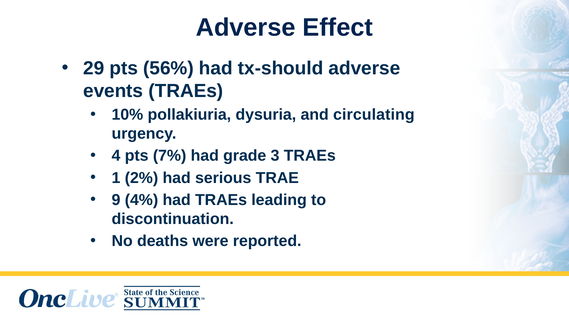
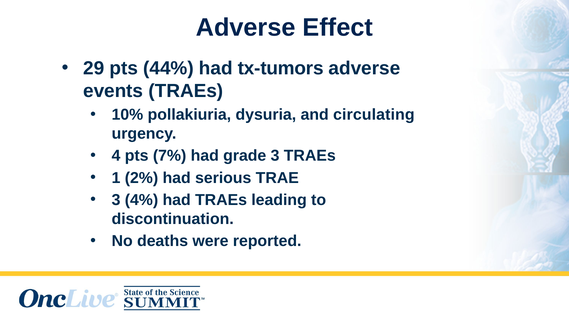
56%: 56% -> 44% (168, 68)
tx-should: tx-should -> tx-tumors (281, 68)
9: 9 -> 3 (116, 200)
